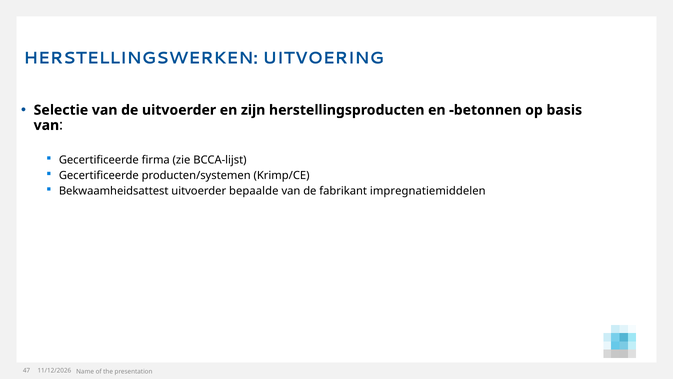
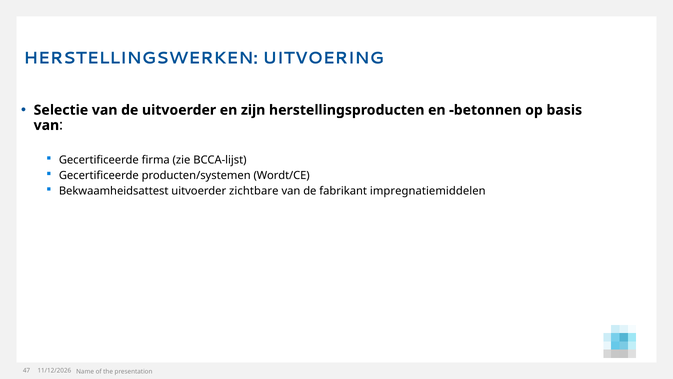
Krimp/CE: Krimp/CE -> Wordt/CE (282, 175)
bepaalde: bepaalde -> zichtbare (254, 191)
